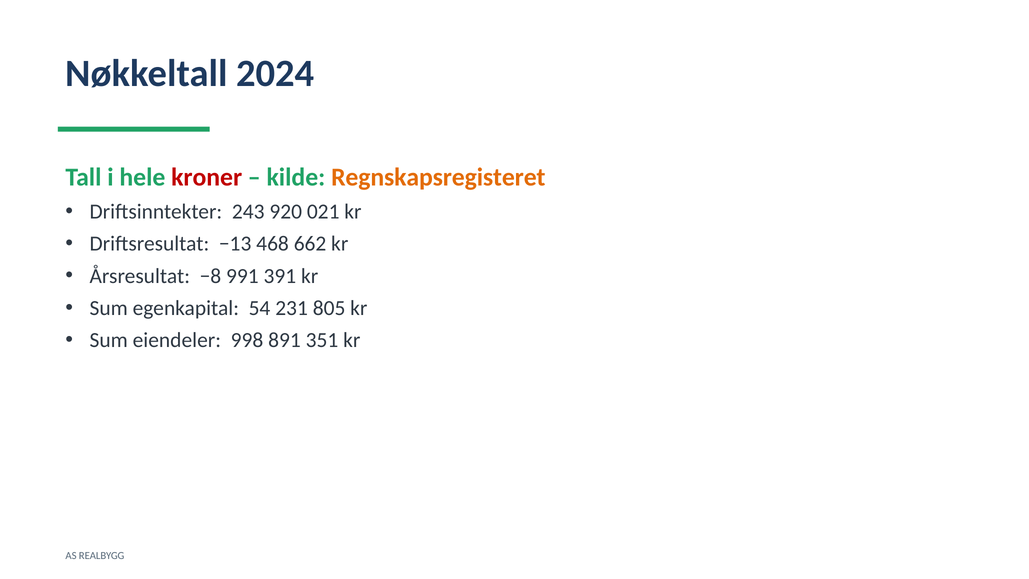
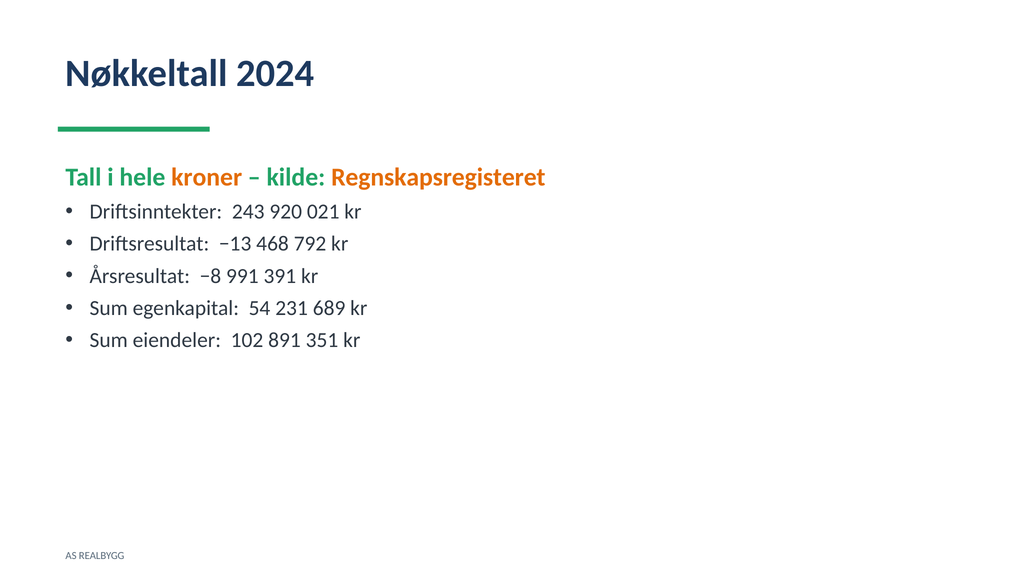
kroner colour: red -> orange (207, 177)
662: 662 -> 792 (310, 244)
805: 805 -> 689 (329, 308)
998: 998 -> 102 (247, 340)
